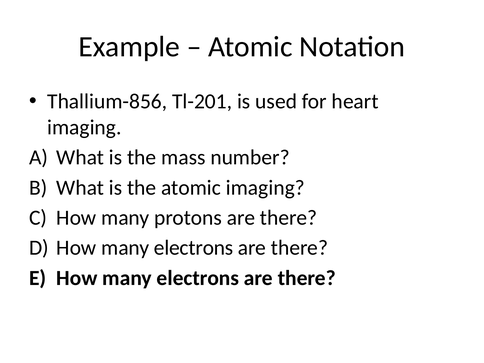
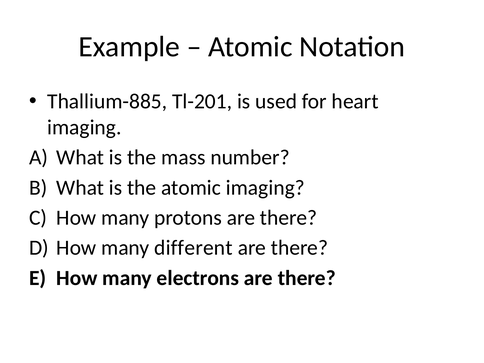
Thallium-856: Thallium-856 -> Thallium-885 (107, 102)
electrons: electrons -> different (193, 248)
